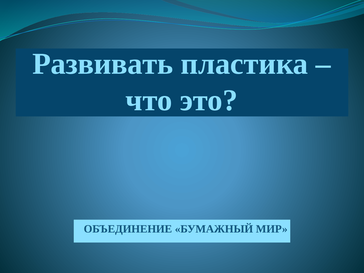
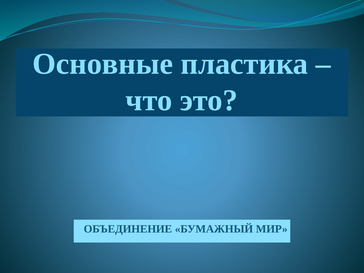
Развивать: Развивать -> Основные (103, 64)
